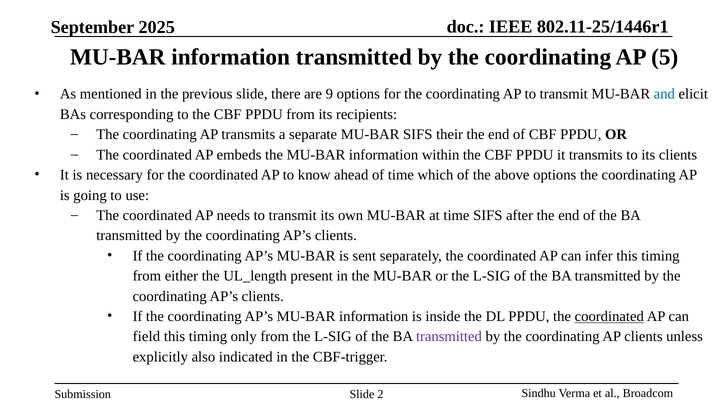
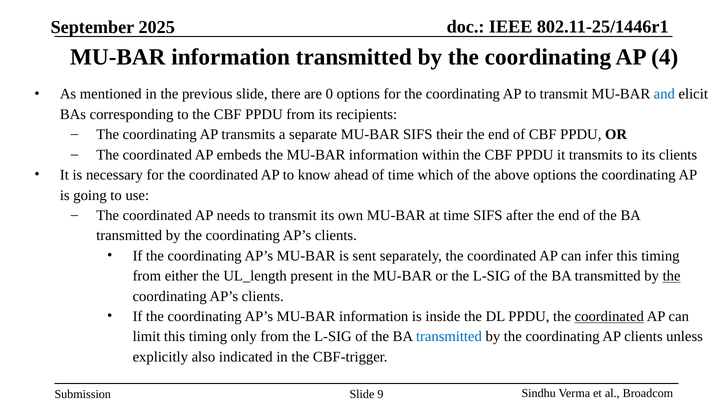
5: 5 -> 4 (665, 57)
9: 9 -> 0 (329, 94)
the underline: none -> present (672, 276)
field: field -> limit (146, 337)
transmitted colour: purple -> blue (449, 337)
2: 2 -> 9 (380, 394)
